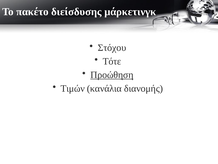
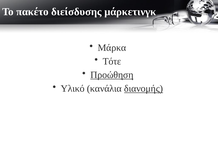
Στόχου: Στόχου -> Μάρκα (112, 48)
Τιμών: Τιμών -> Υλικό (73, 88)
διανομής underline: none -> present (144, 88)
